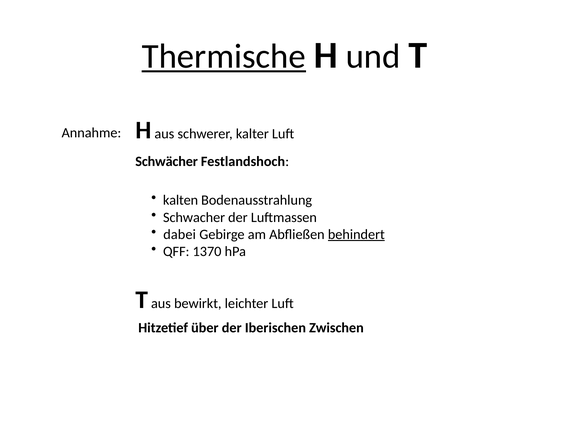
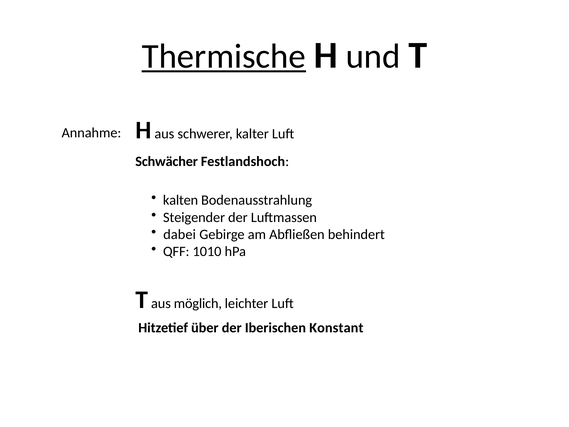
Schwacher: Schwacher -> Steigender (194, 217)
behindert underline: present -> none (356, 234)
1370: 1370 -> 1010 (207, 251)
bewirkt: bewirkt -> möglich (198, 303)
Zwischen: Zwischen -> Konstant (336, 328)
